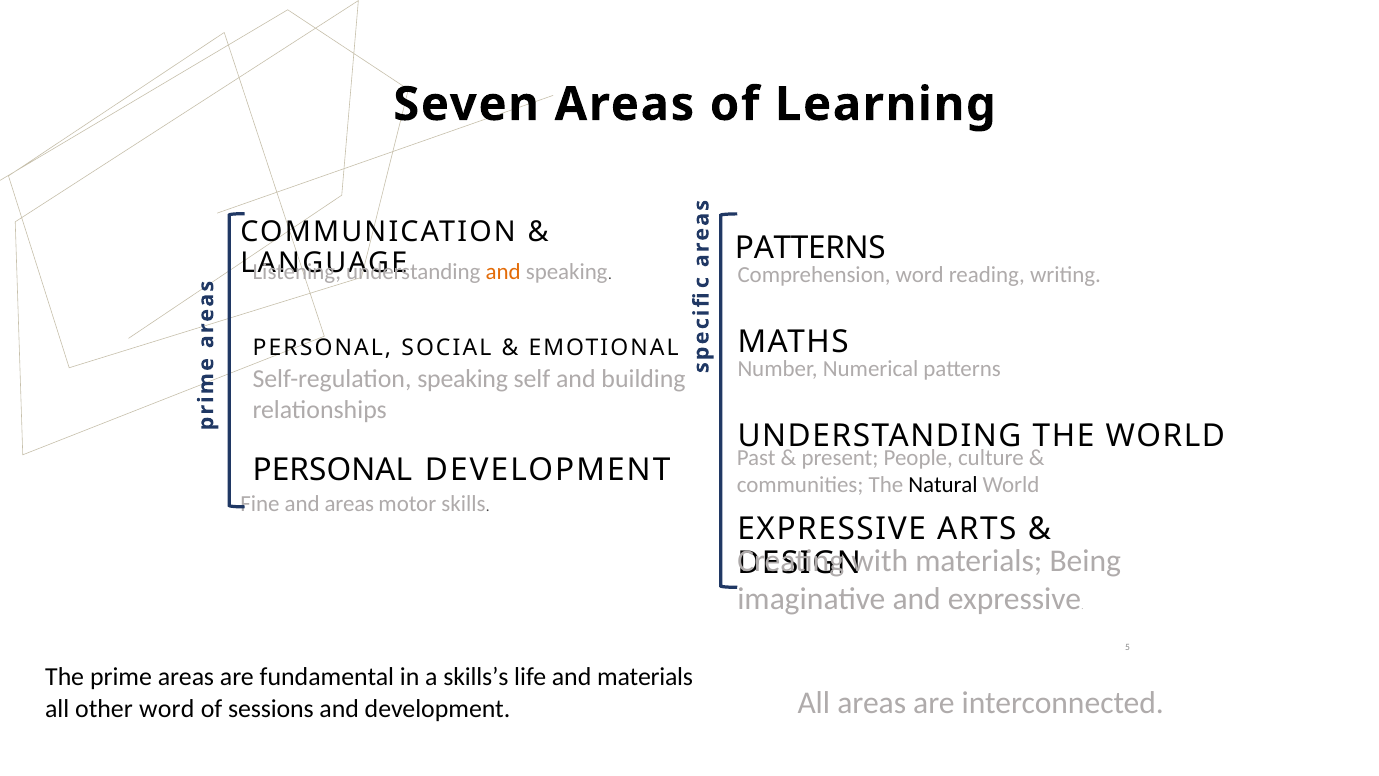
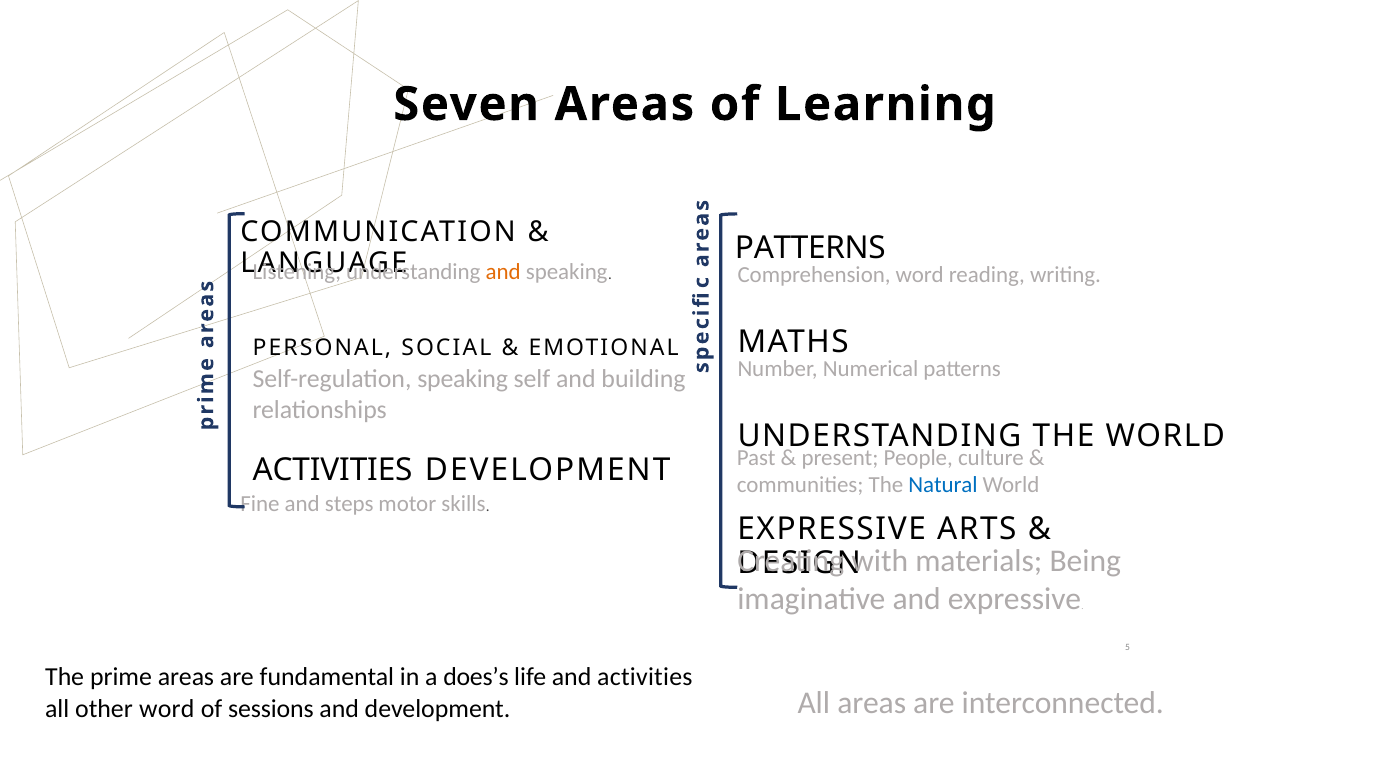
PERSONAL: PERSONAL -> ACTIVITIES (333, 470)
Natural colour: black -> blue (943, 485)
and areas: areas -> steps (349, 503)
skills’s: skills’s -> does’s (476, 677)
and materials: materials -> activities (645, 677)
